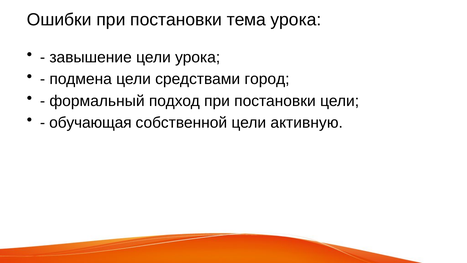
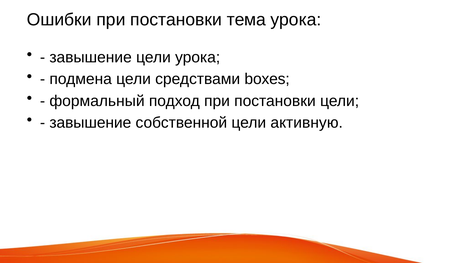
город: город -> boxes (267, 79)
обучающая: обучающая -> завышение (90, 123)
